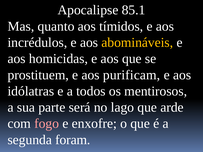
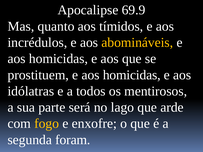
85.1: 85.1 -> 69.9 (134, 10)
prostituem e aos purificam: purificam -> homicidas (132, 75)
fogo colour: pink -> yellow (47, 124)
